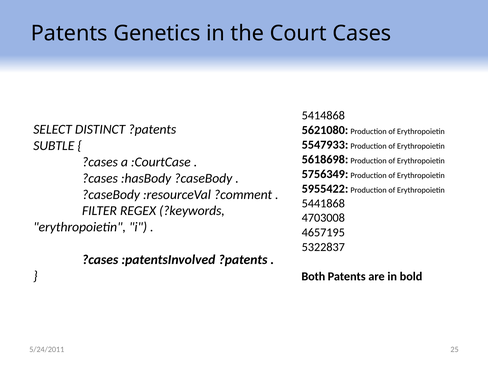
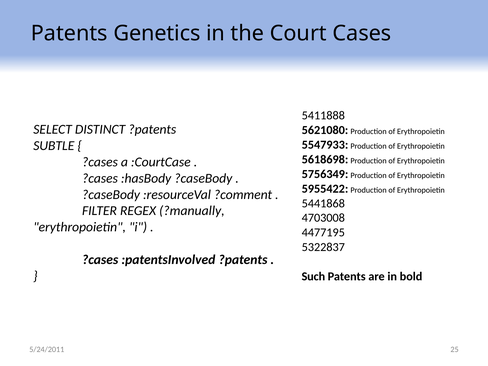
5414868: 5414868 -> 5411888 (323, 115)
?keywords: ?keywords -> ?manually (192, 211)
4657195: 4657195 -> 4477195 (323, 233)
Both: Both -> Such (313, 277)
